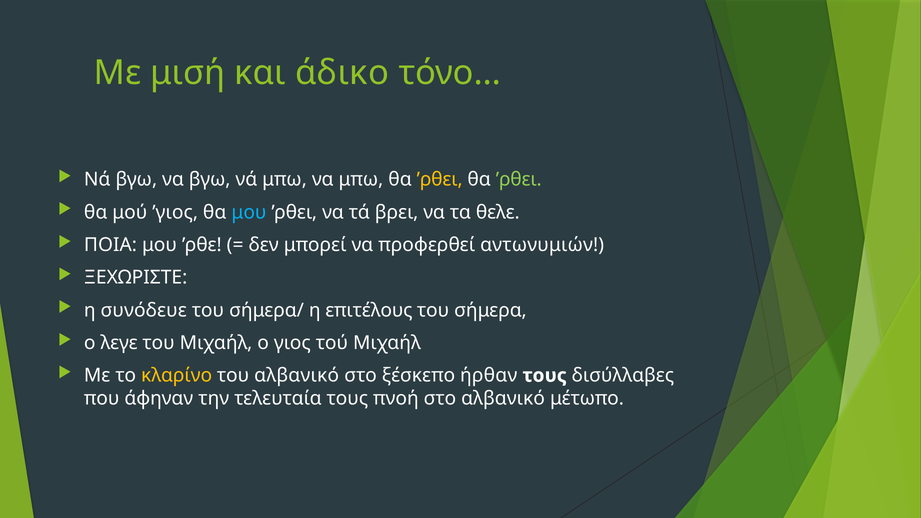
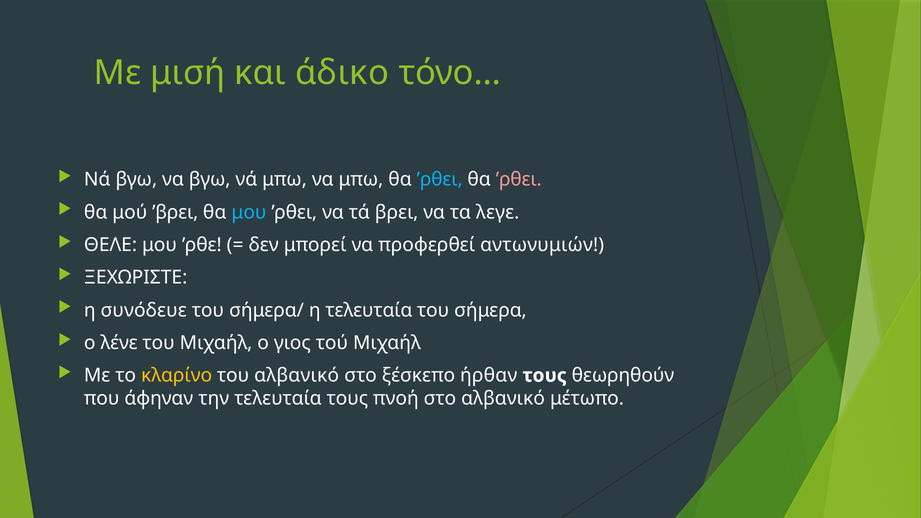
’ρθει colour: yellow -> light blue (440, 180)
’ρθει colour: light green -> pink (519, 180)
’γιος: ’γιος -> ’βρει (175, 212)
θελε: θελε -> λεγε (498, 212)
ΠΟΙΑ: ΠΟΙΑ -> ΘΕΛΕ (110, 245)
η επιτέλους: επιτέλους -> τελευταία (369, 310)
λεγε: λεγε -> λένε (119, 343)
δισύλλαβες: δισύλλαβες -> θεωρηθούν (623, 376)
